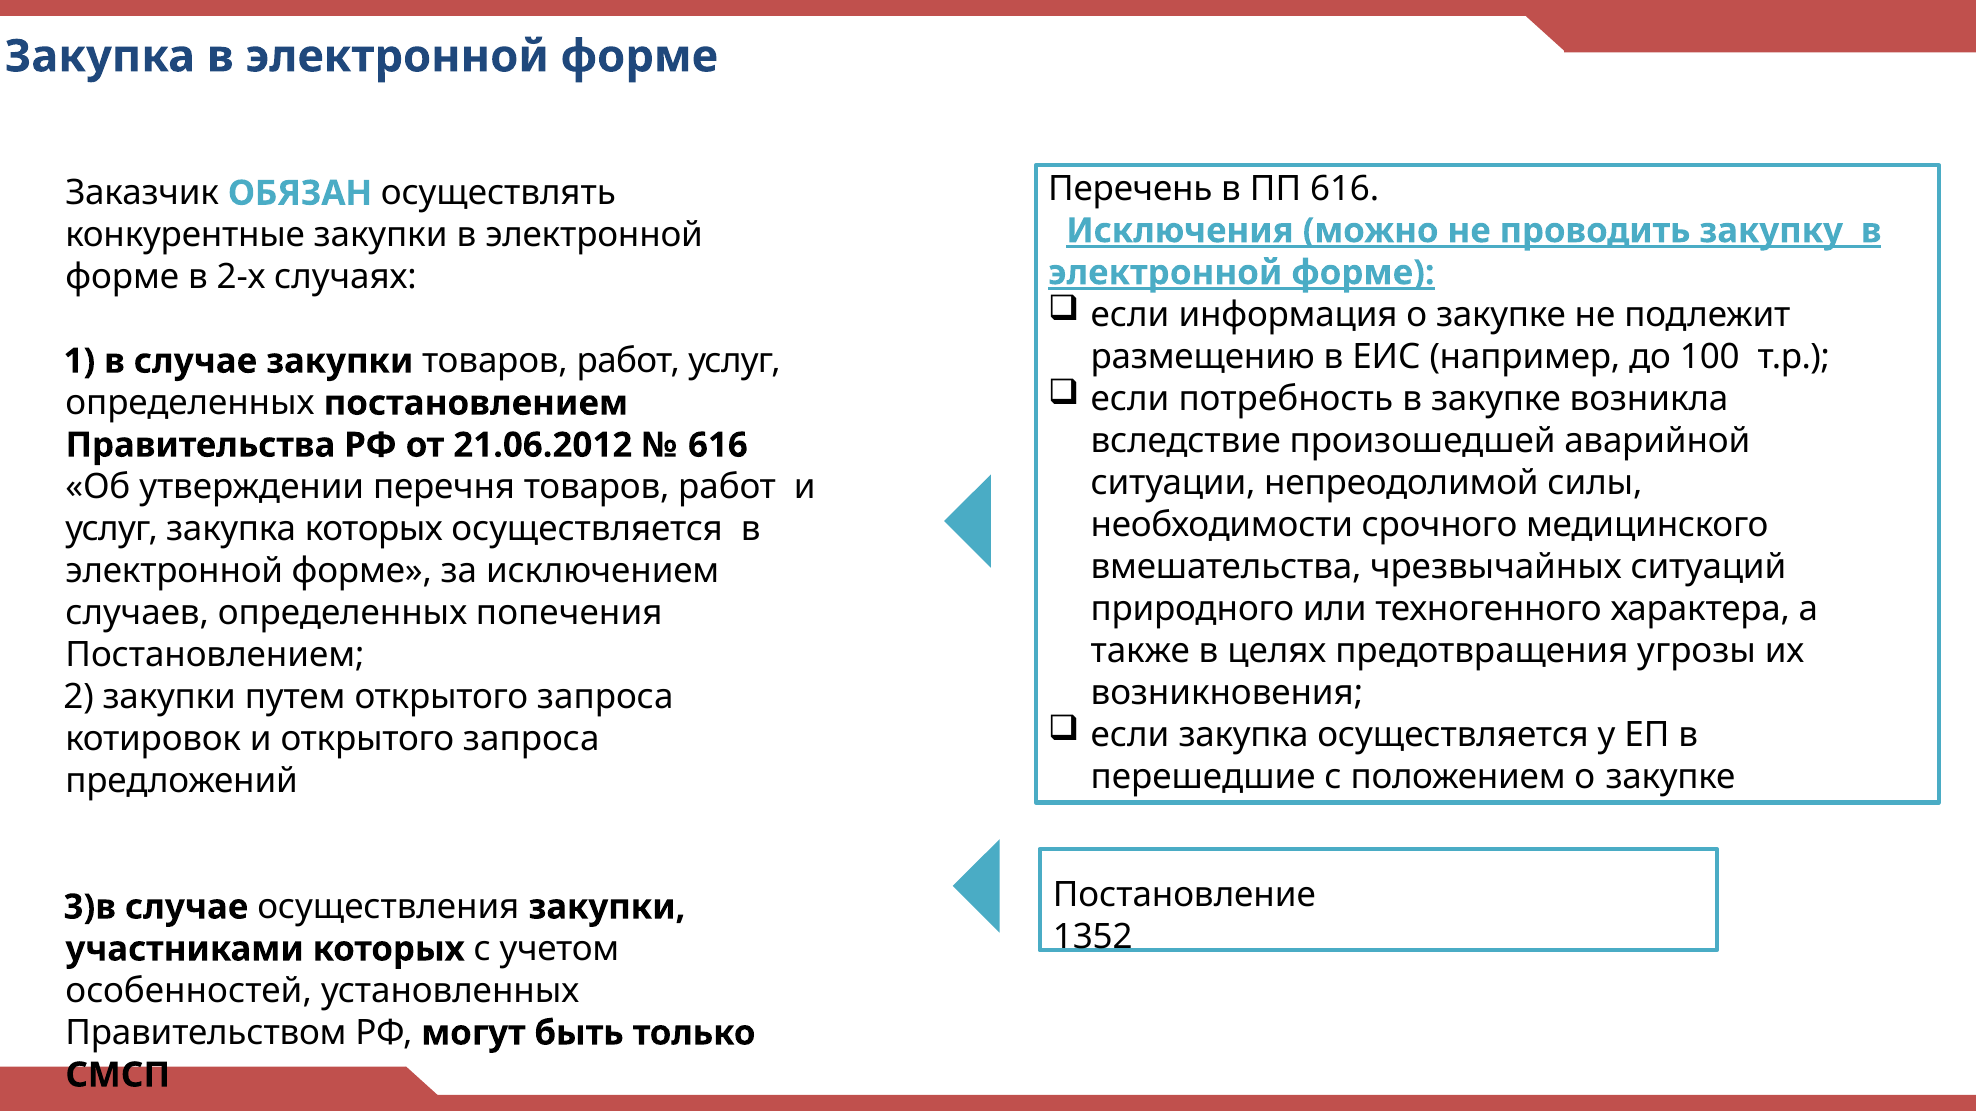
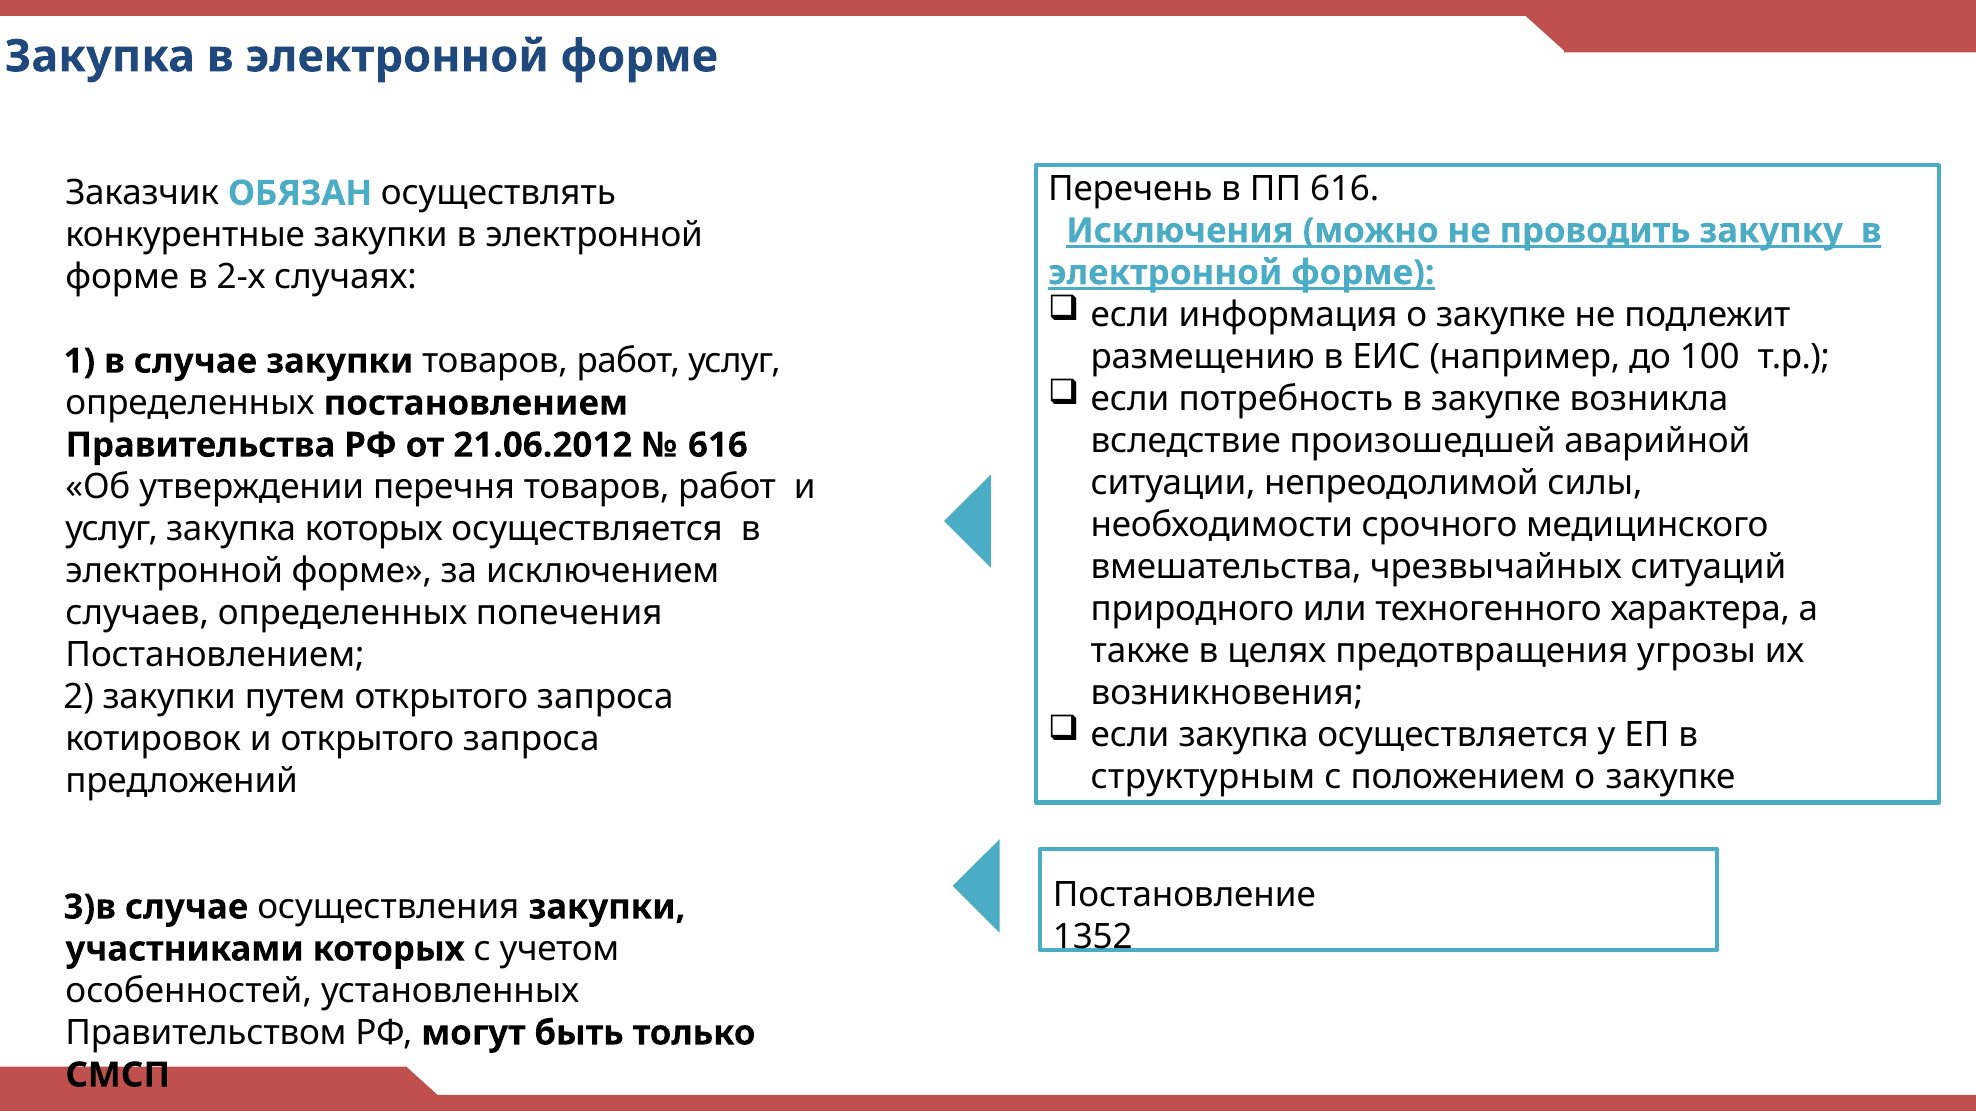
перешедшие: перешедшие -> структурным (1203, 777)
